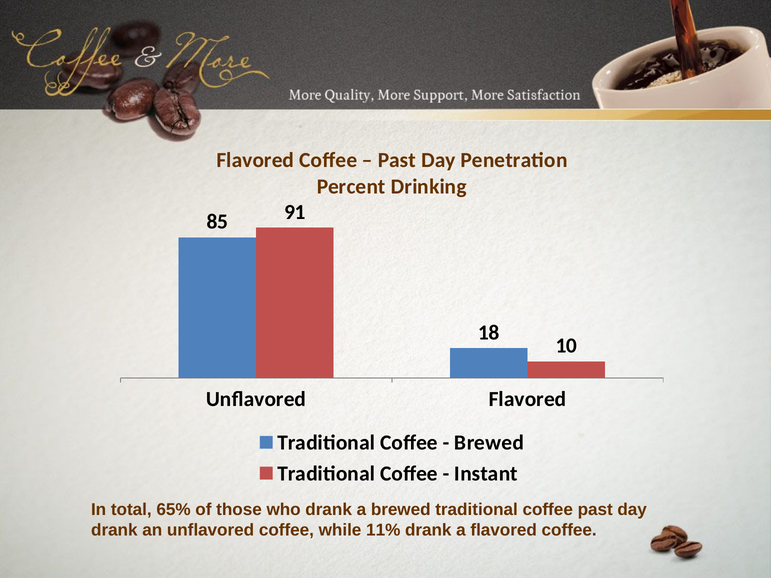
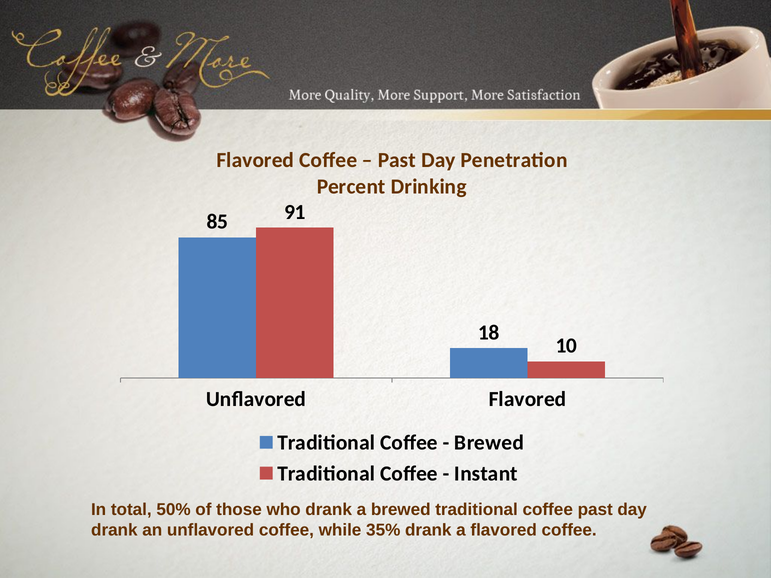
65%: 65% -> 50% (174, 510)
11%: 11% -> 35% (383, 530)
